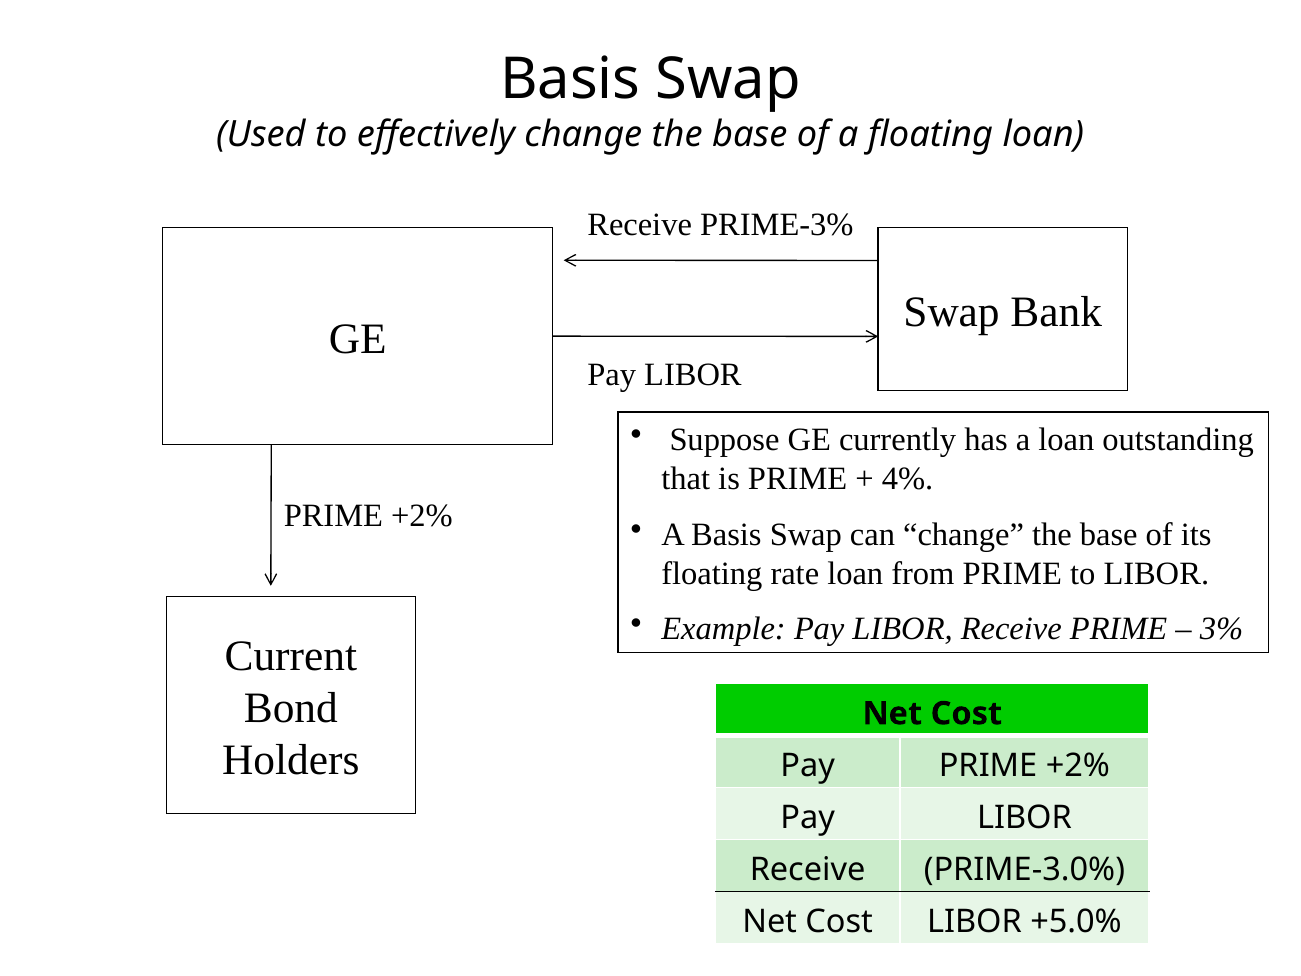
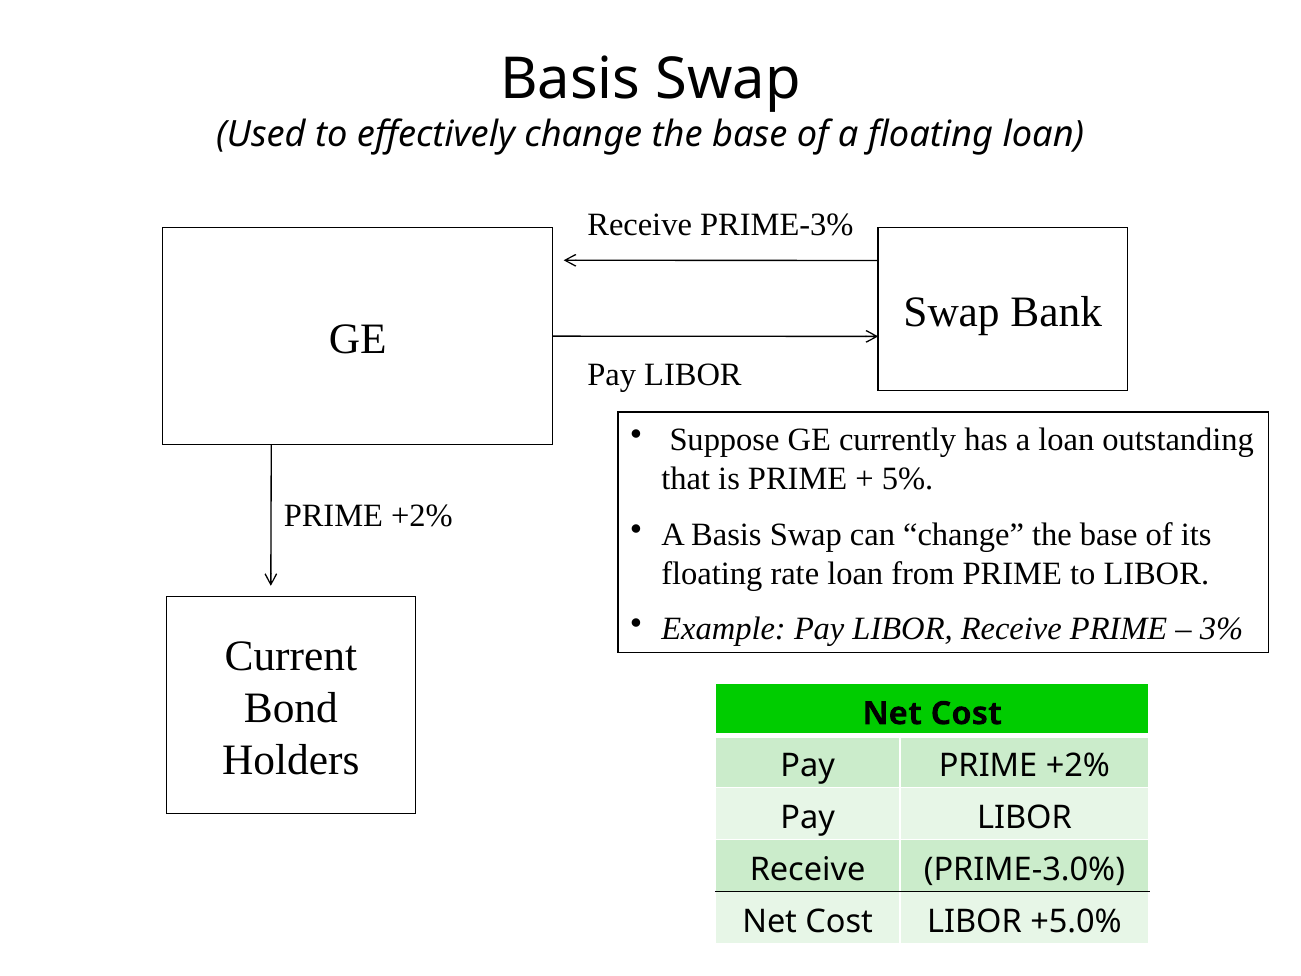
4%: 4% -> 5% (907, 479)
